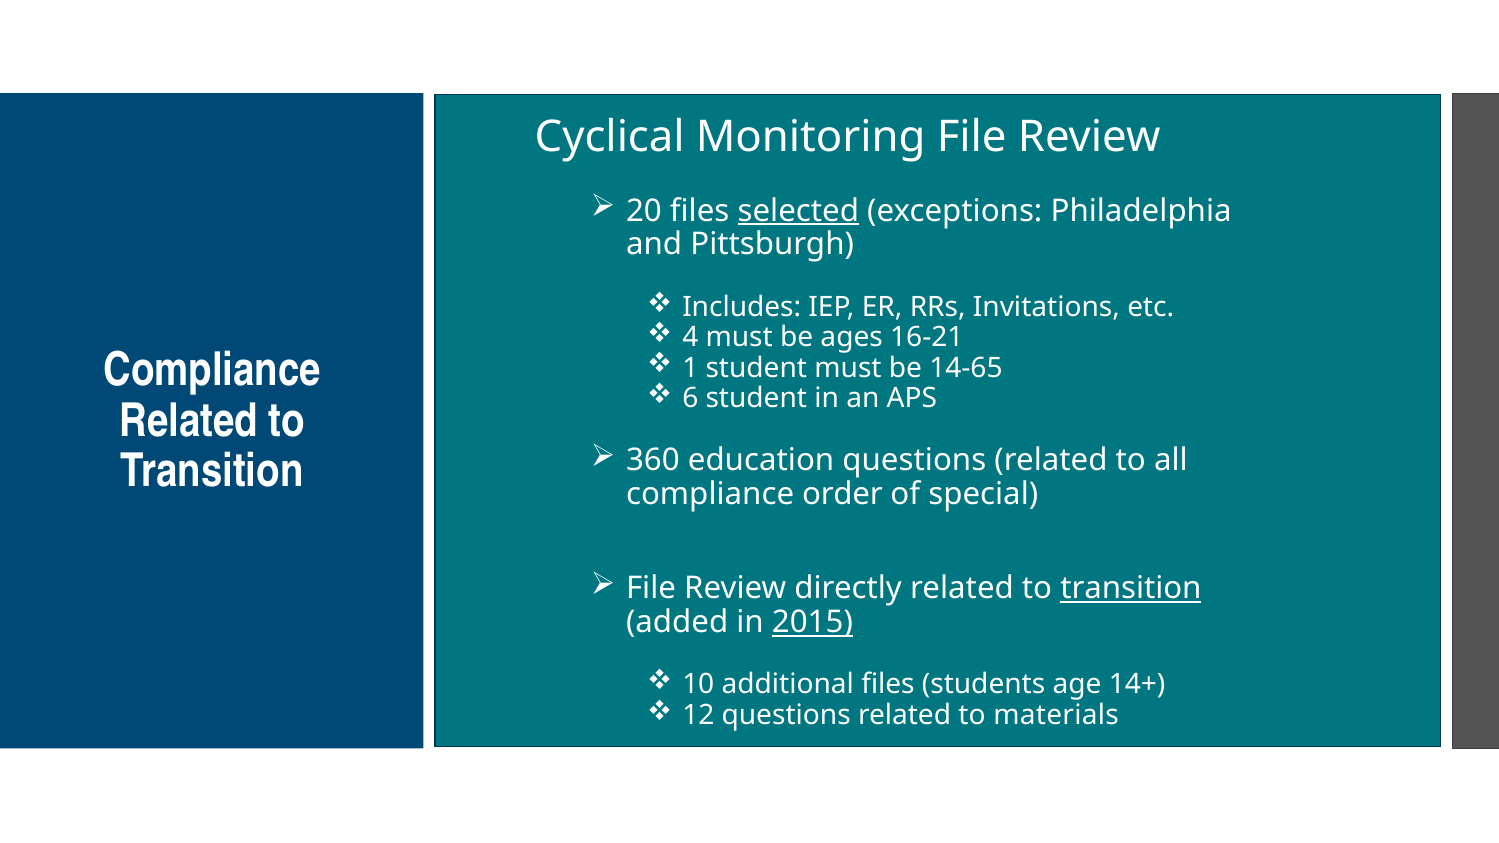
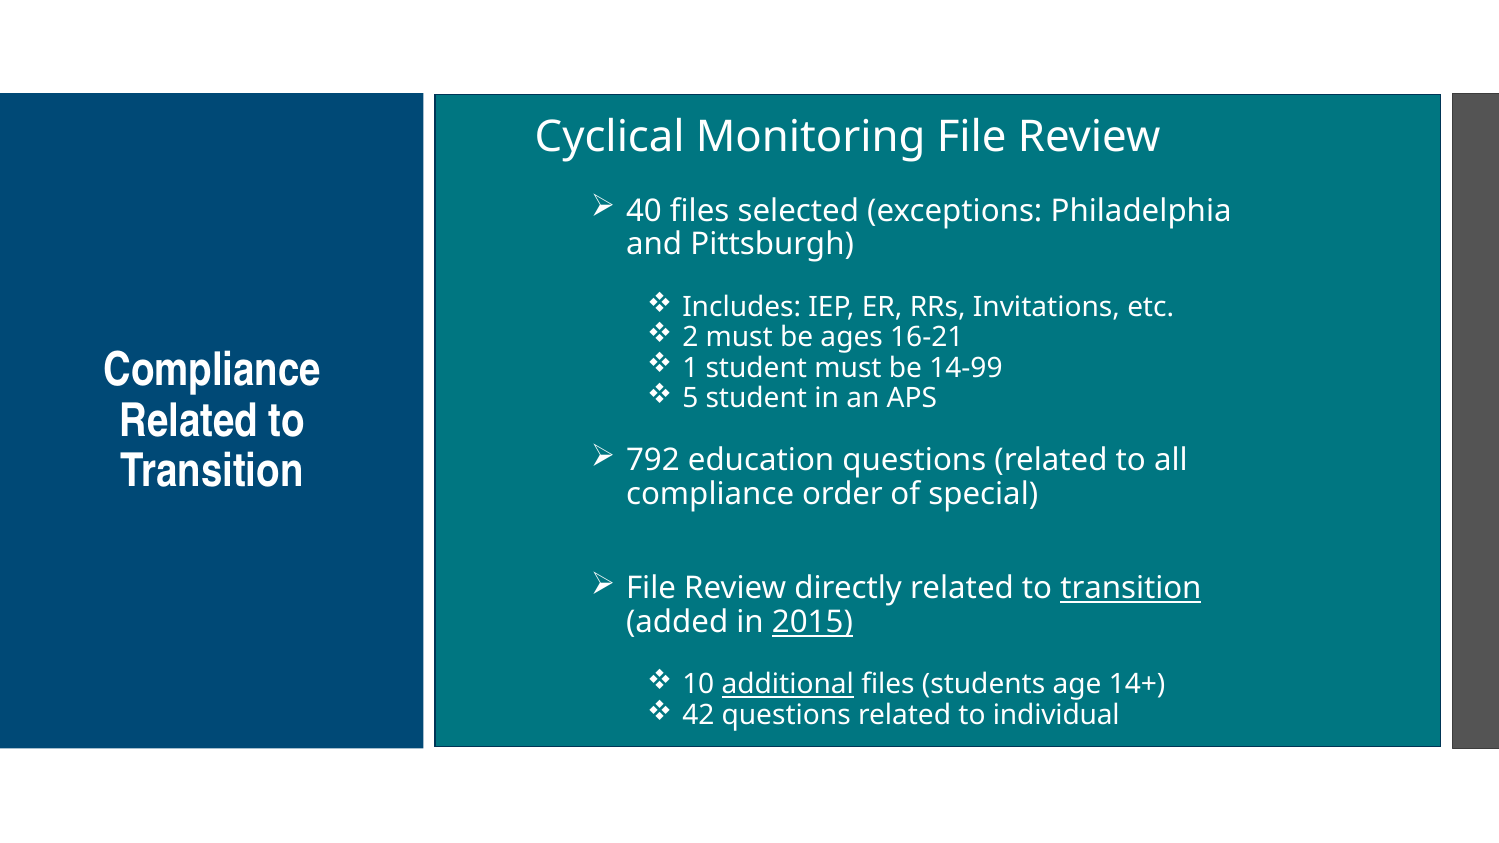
20: 20 -> 40 (644, 211)
selected underline: present -> none (798, 211)
4: 4 -> 2 (690, 337)
14-65: 14-65 -> 14-99 (966, 368)
6: 6 -> 5 (690, 398)
360: 360 -> 792 (653, 461)
additional underline: none -> present (788, 685)
12: 12 -> 42 (698, 715)
materials: materials -> individual (1056, 715)
